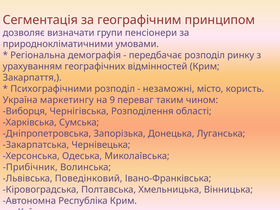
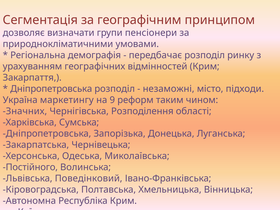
Психографічними: Психографічними -> Дніпропетровська (51, 89)
користь: користь -> підходи (245, 89)
переваг: переваг -> реформ (135, 100)
Виборця: Виборця -> Значних (25, 111)
Прибічник: Прибічник -> Постійного (30, 167)
